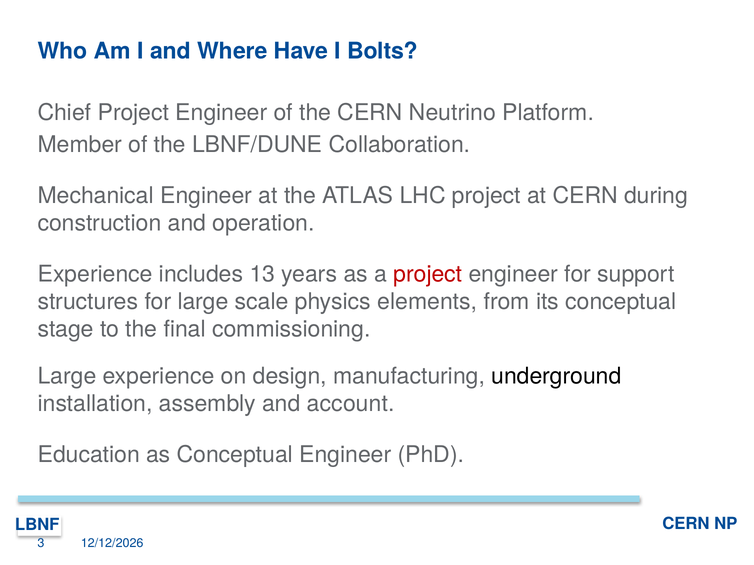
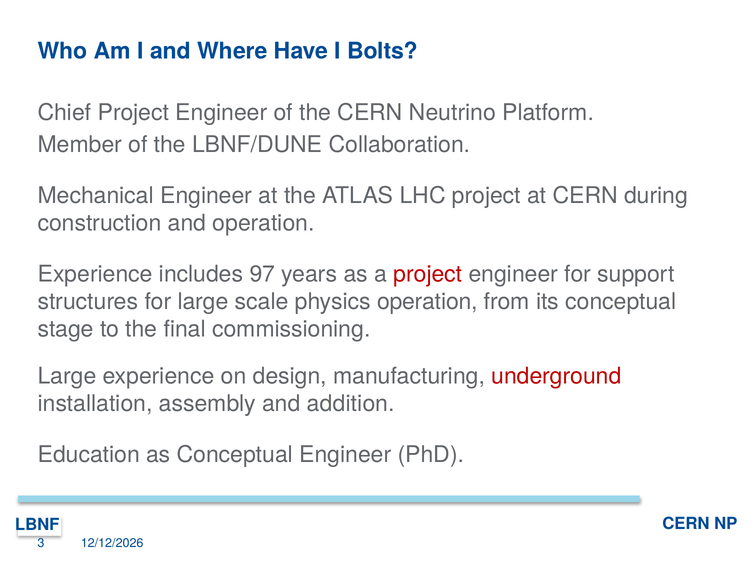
13: 13 -> 97 (262, 274)
physics elements: elements -> operation (427, 302)
underground colour: black -> red (556, 376)
account: account -> addition (351, 404)
